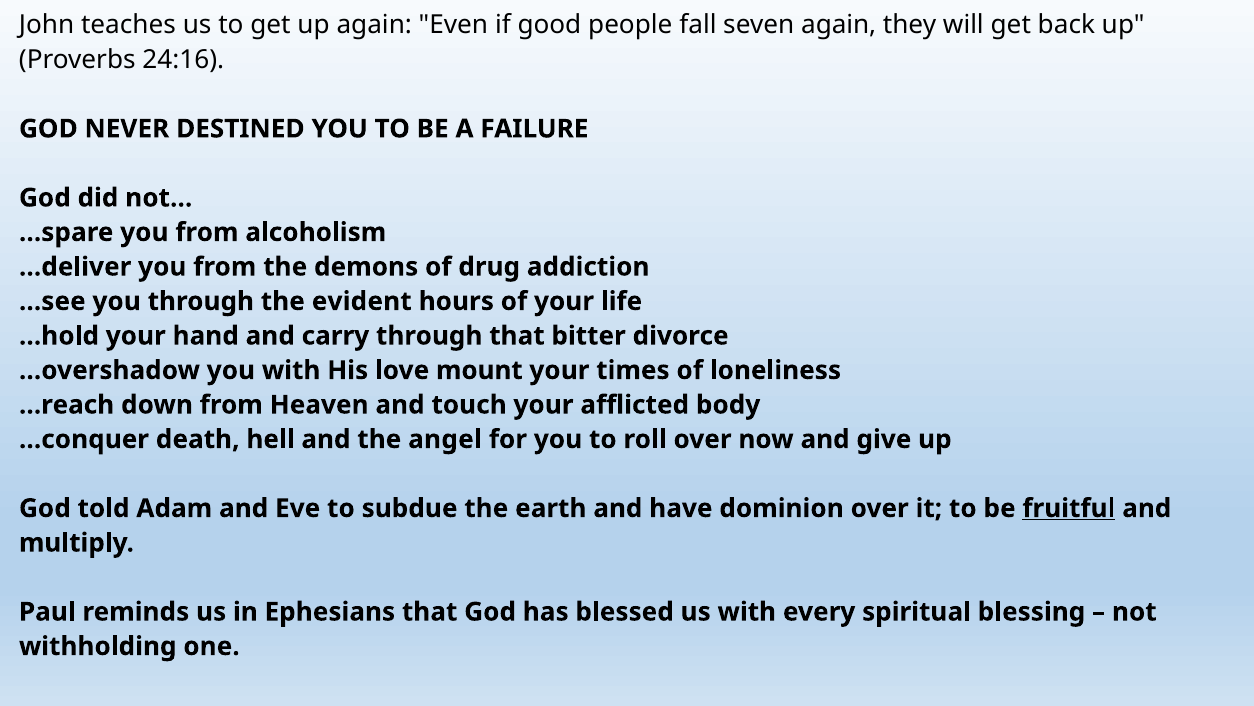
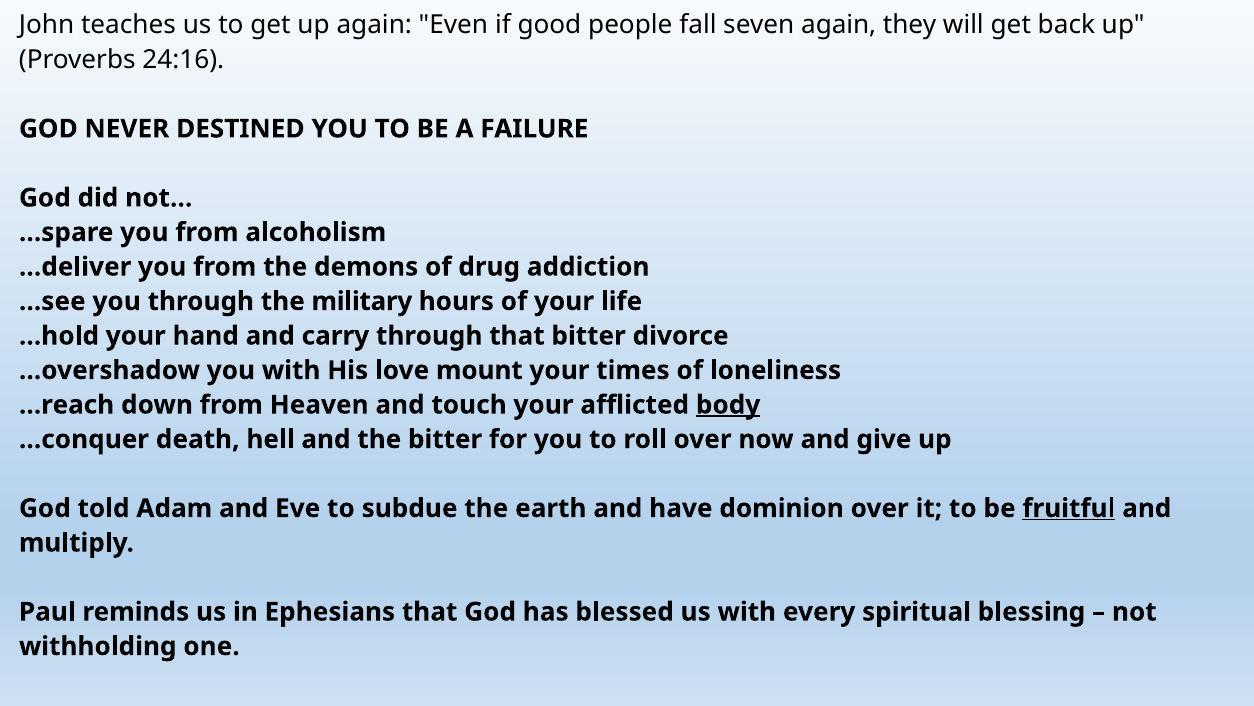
evident: evident -> military (362, 301)
body underline: none -> present (728, 405)
the angel: angel -> bitter (445, 439)
